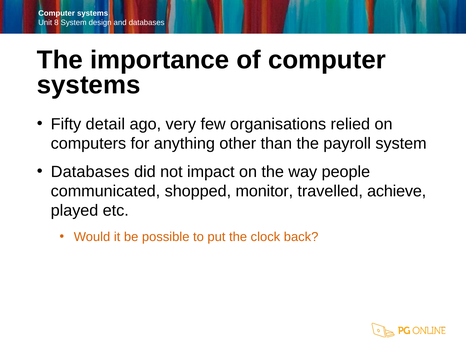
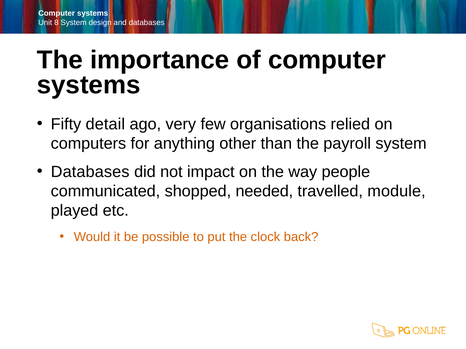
monitor: monitor -> needed (264, 192)
achieve: achieve -> module (397, 192)
